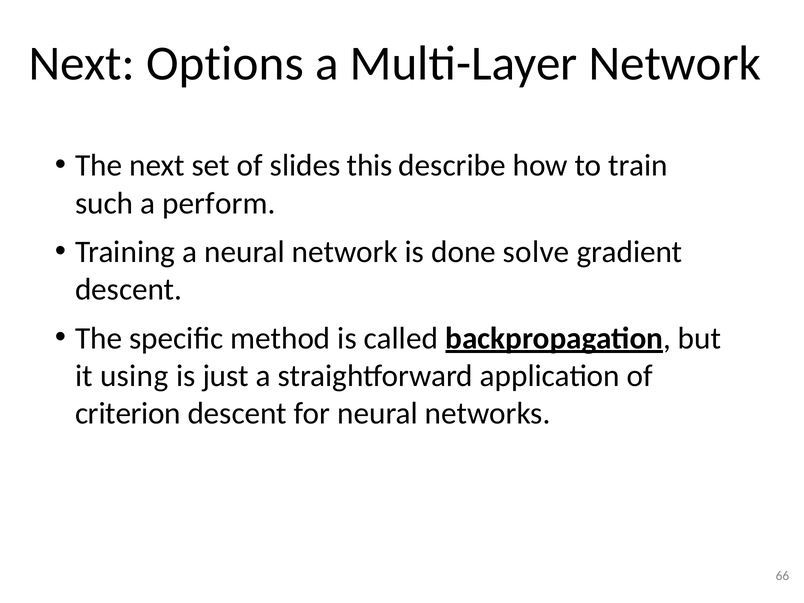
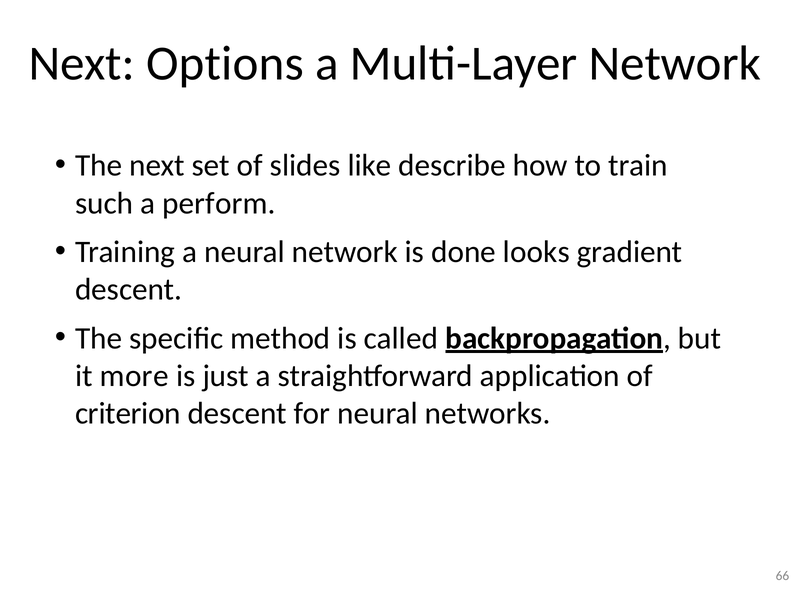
this: this -> like (370, 166)
solve: solve -> looks (536, 252)
using: using -> more (134, 376)
